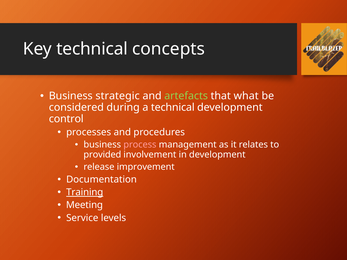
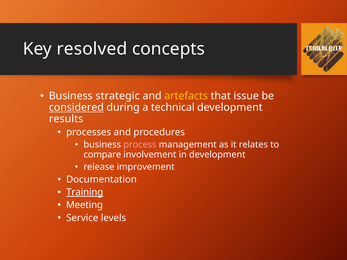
Key technical: technical -> resolved (92, 49)
artefacts colour: light green -> yellow (186, 96)
what: what -> issue (246, 96)
considered underline: none -> present (76, 108)
control: control -> results (66, 119)
provided: provided -> compare (102, 155)
